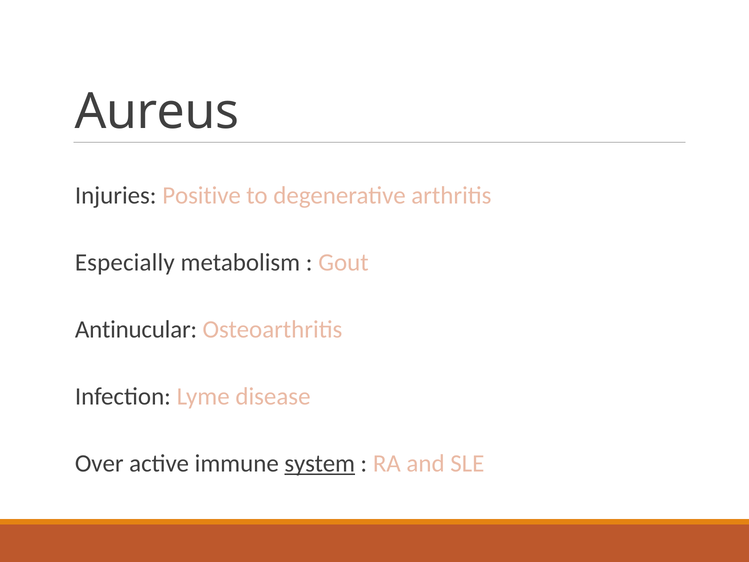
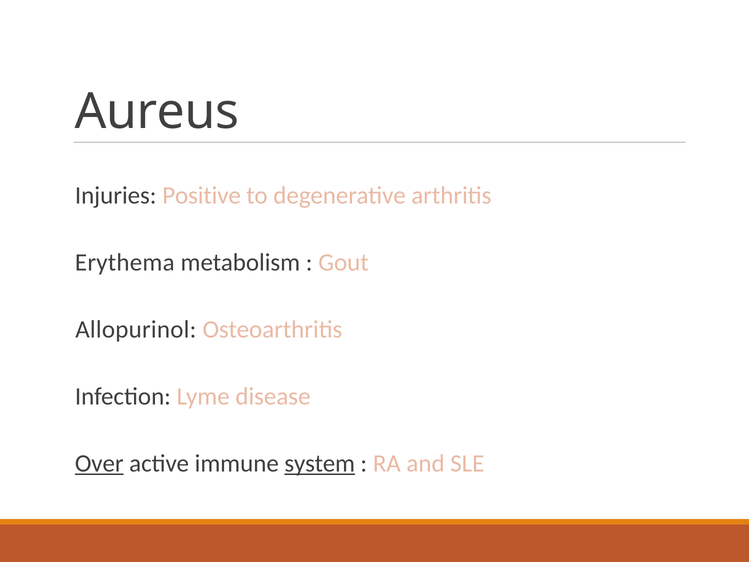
Especially: Especially -> Erythema (125, 263)
Antinucular: Antinucular -> Allopurinol (136, 330)
Over underline: none -> present (99, 463)
